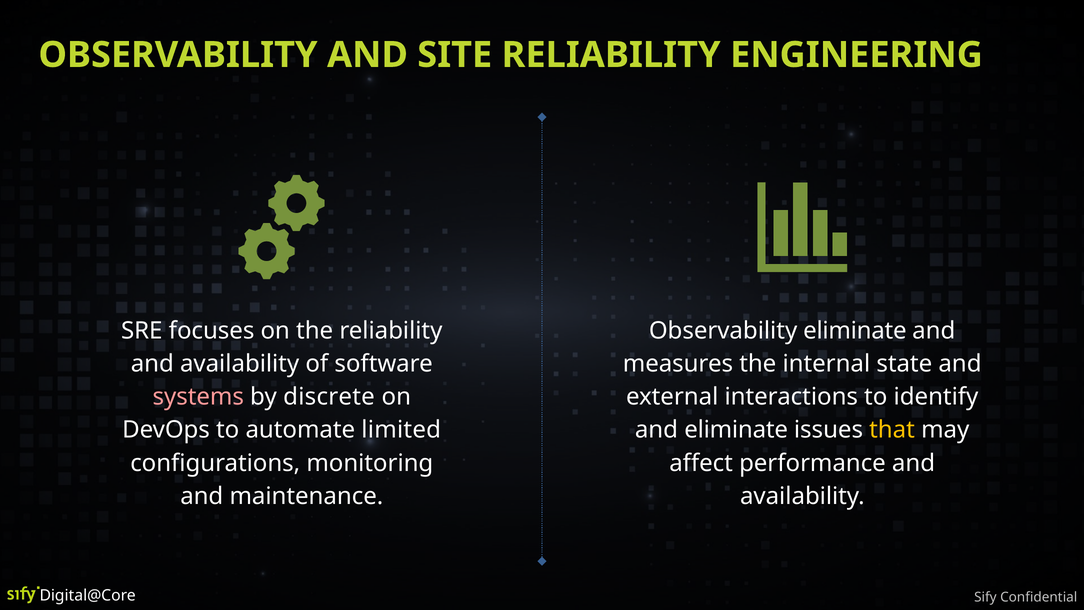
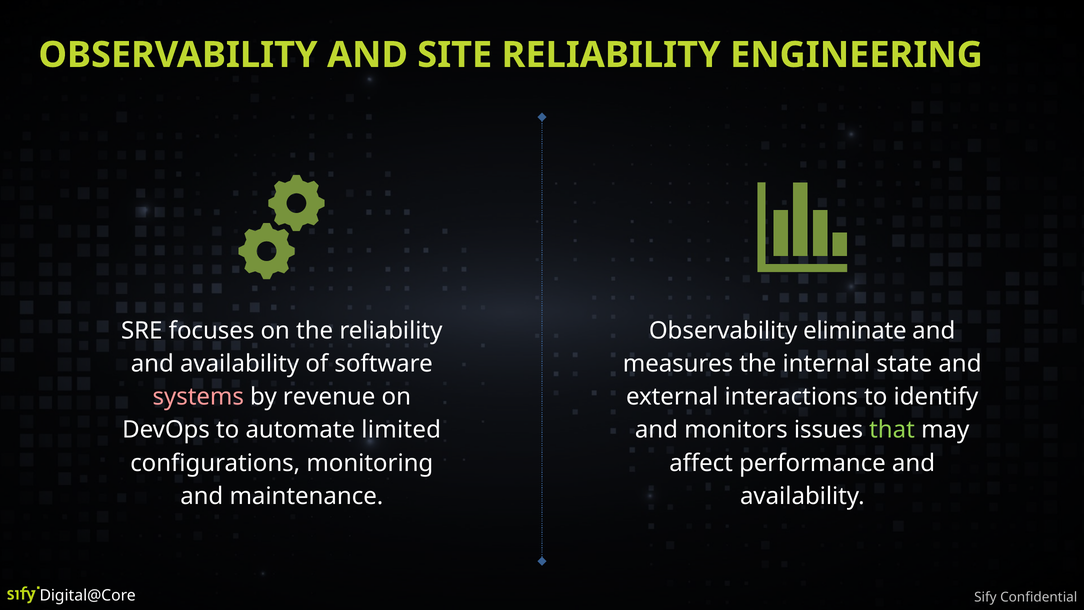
discrete: discrete -> revenue (329, 397)
and eliminate: eliminate -> monitors (736, 430)
that colour: yellow -> light green (892, 430)
